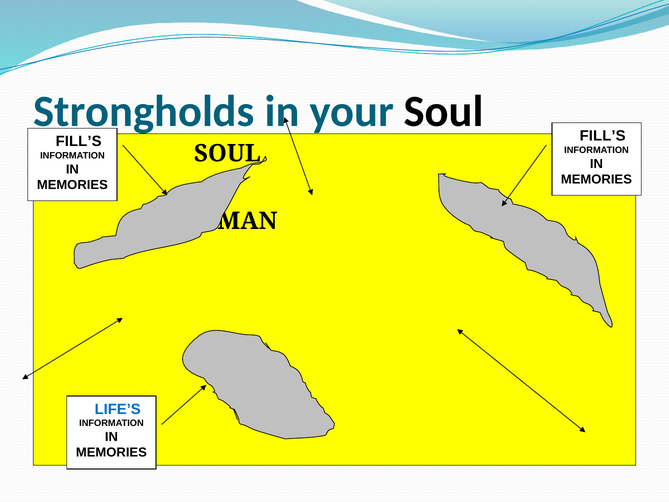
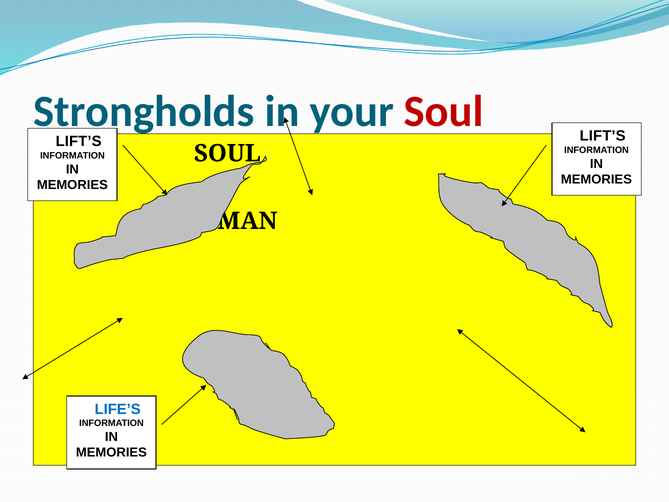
Soul colour: black -> red (444, 111)
FILL’S: FILL’S -> LIFT’S (603, 136)
FILL’S: FILL’S -> LIFT’S (79, 141)
